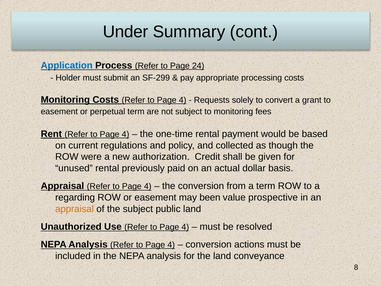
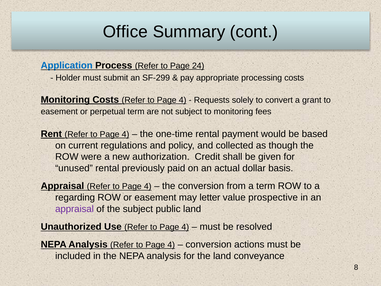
Under: Under -> Office (125, 32)
been: been -> letter (210, 197)
appraisal colour: orange -> purple (74, 209)
